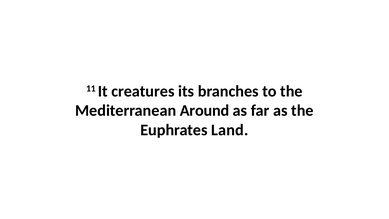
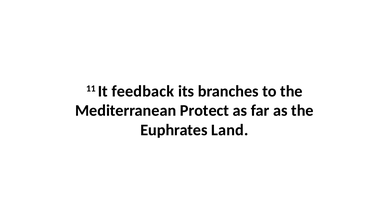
creatures: creatures -> feedback (143, 91)
Around: Around -> Protect (204, 111)
